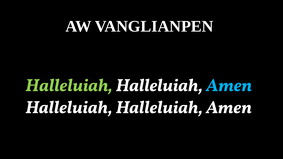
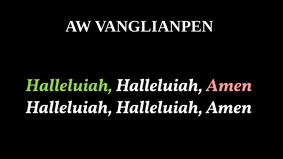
Amen colour: light blue -> pink (229, 85)
